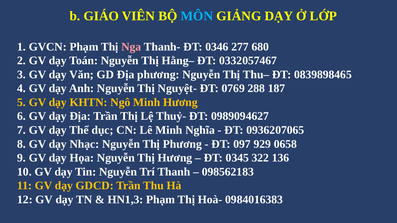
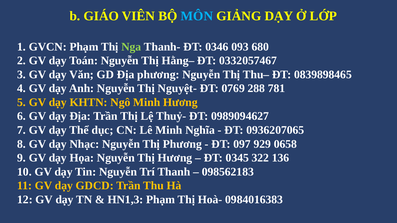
Nga colour: pink -> light green (131, 47)
277: 277 -> 093 (240, 47)
187: 187 -> 781 (277, 89)
